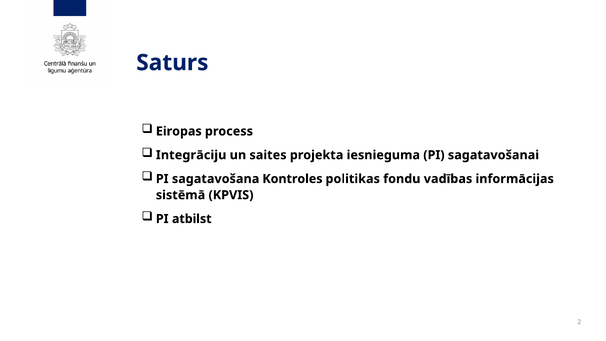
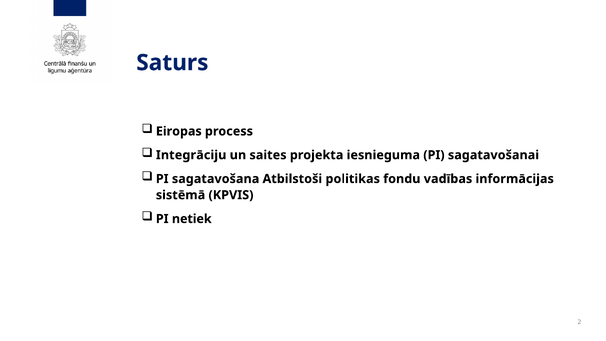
Kontroles: Kontroles -> Atbilstoši (292, 179)
atbilst: atbilst -> netiek (192, 219)
